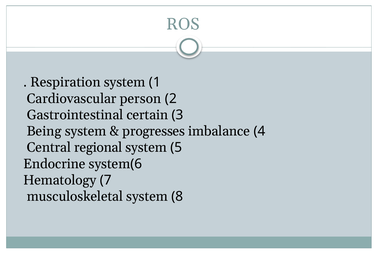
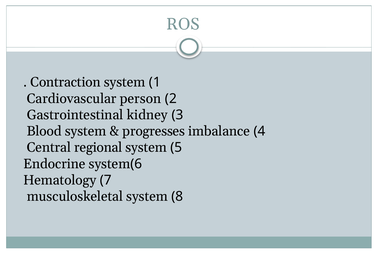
Respiration: Respiration -> Contraction (66, 82)
certain: certain -> kidney (147, 115)
Being: Being -> Blood (44, 131)
